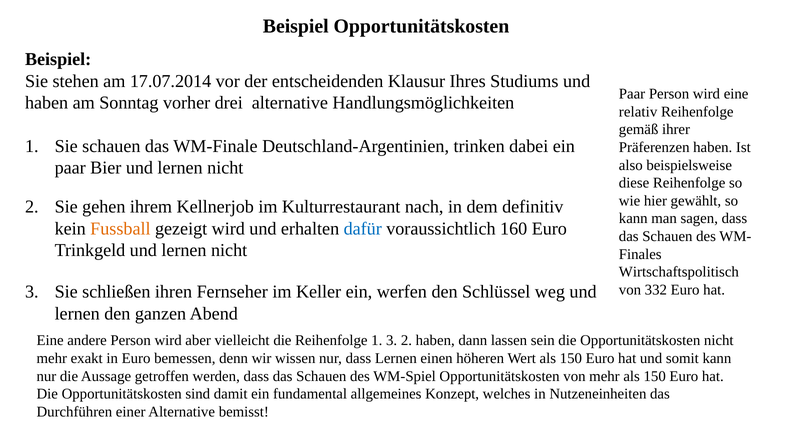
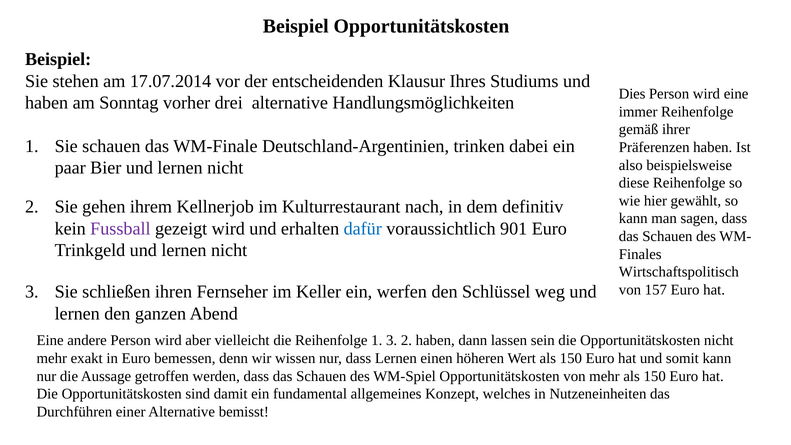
Paar: Paar -> Dies (632, 94)
relativ: relativ -> immer (638, 112)
Fussball colour: orange -> purple (120, 229)
160: 160 -> 901 (514, 229)
332: 332 -> 157 (656, 290)
